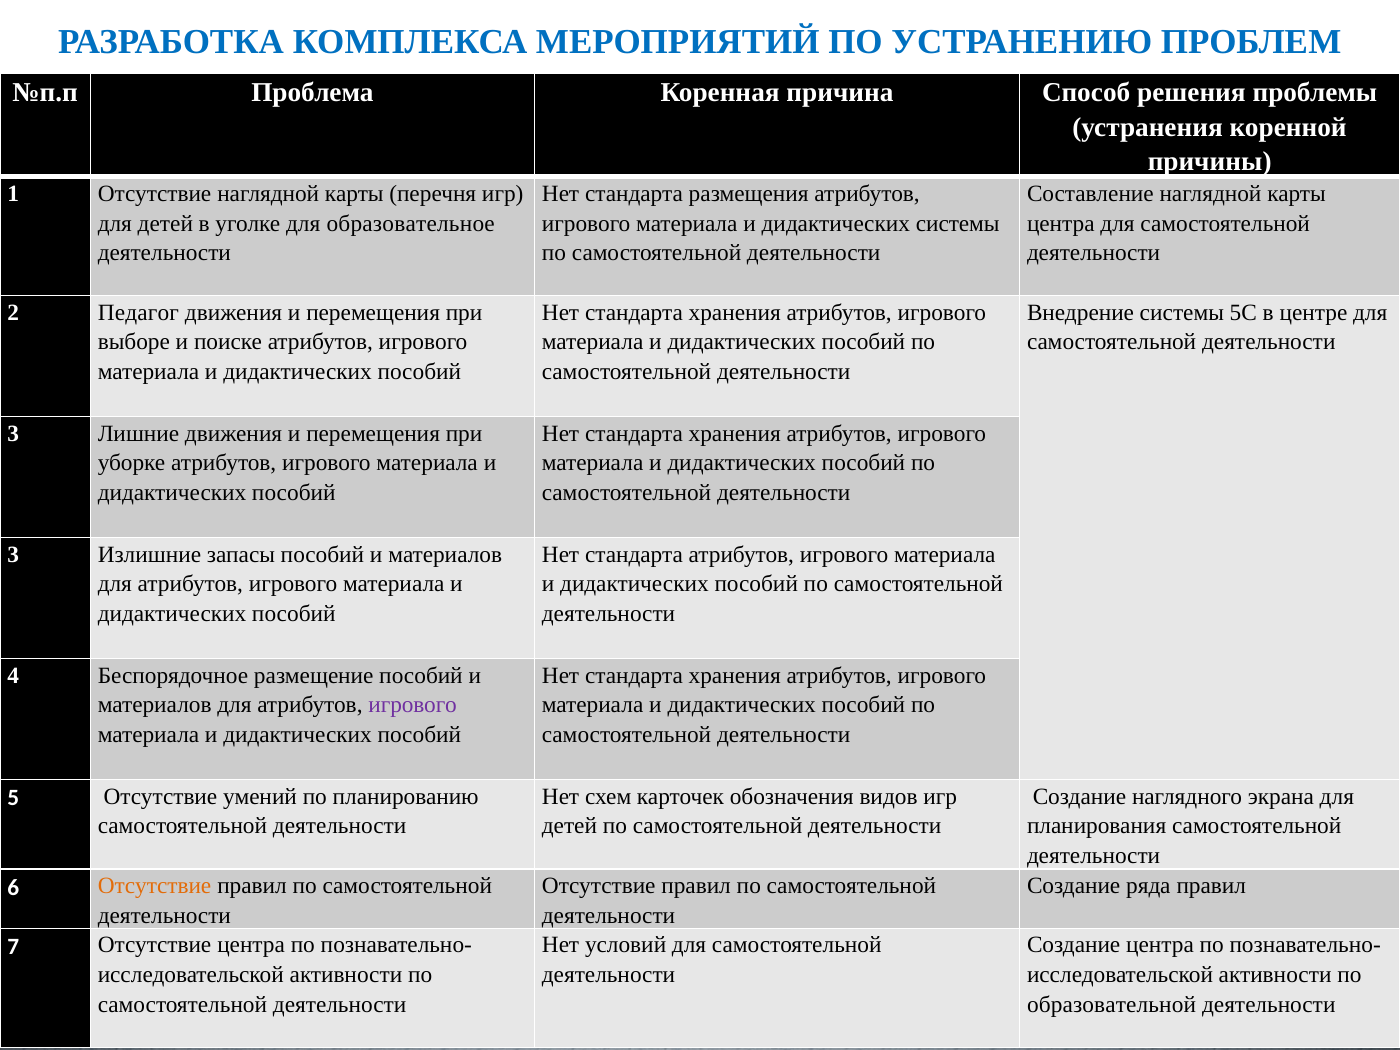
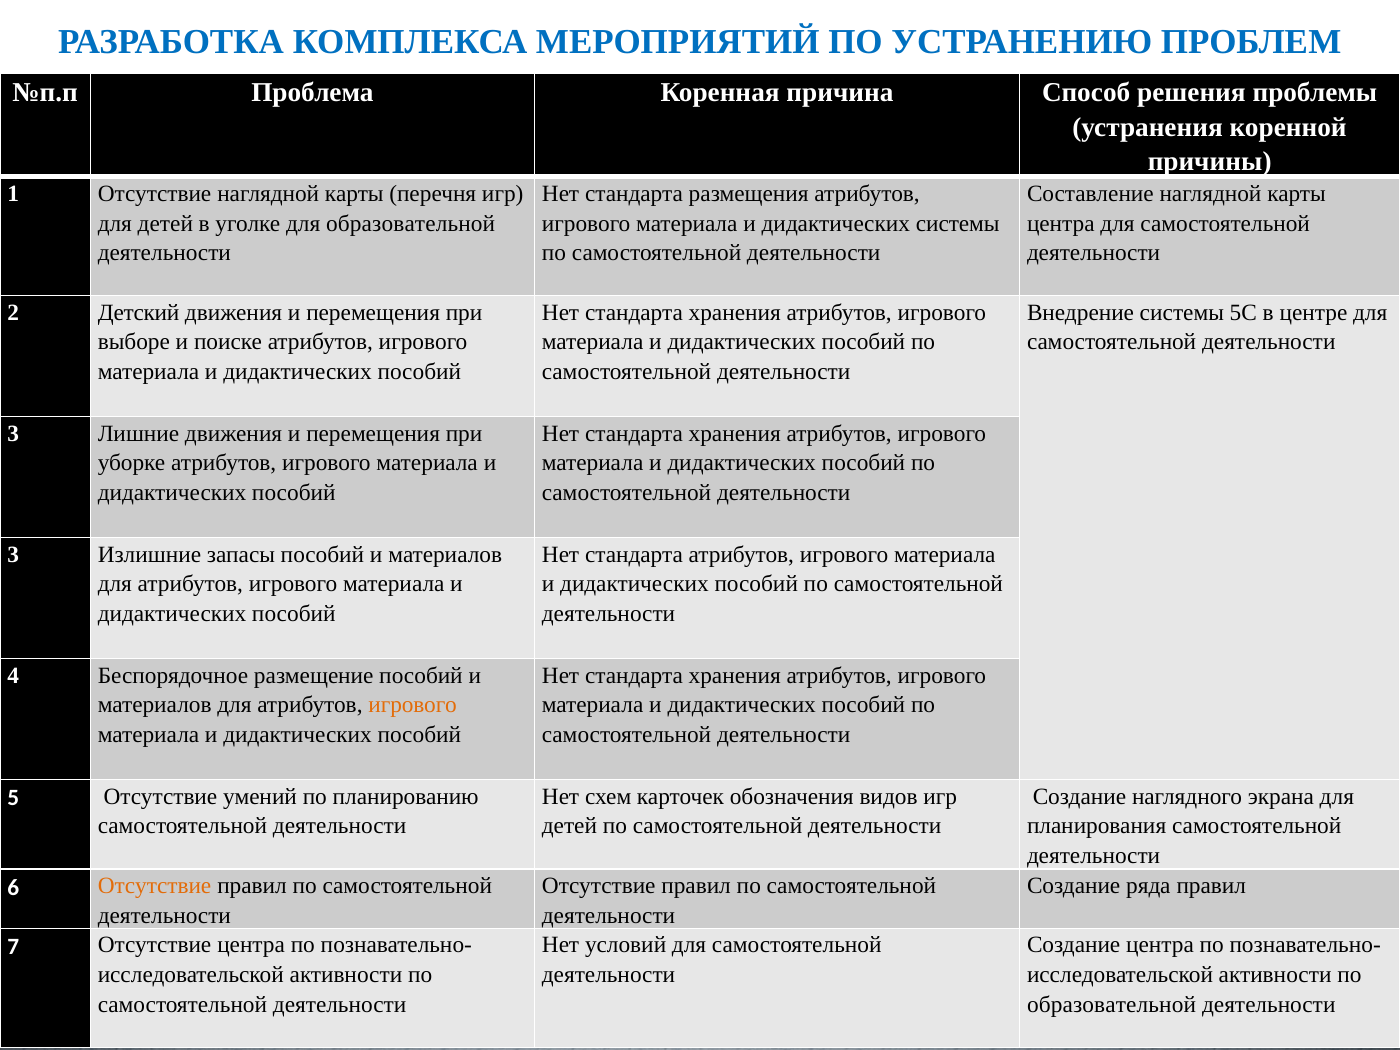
для образовательное: образовательное -> образовательной (411, 223)
Педагог: Педагог -> Детский (139, 312)
игрового colour: purple -> orange (413, 705)
